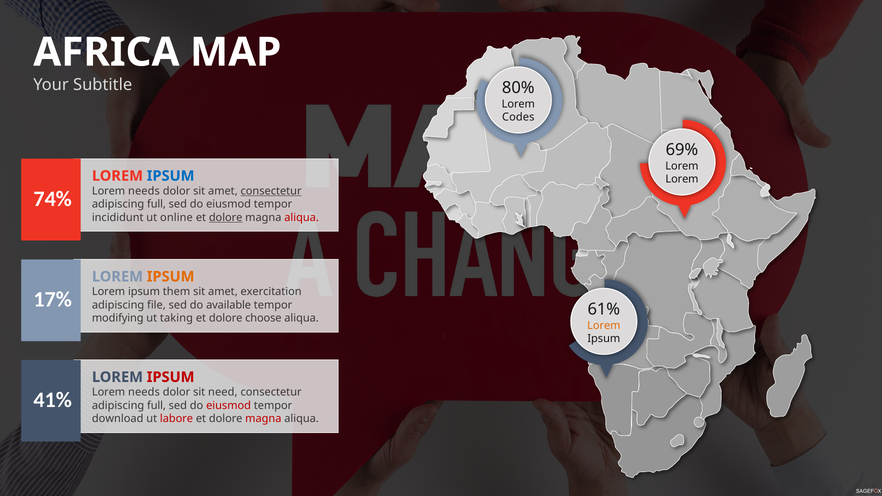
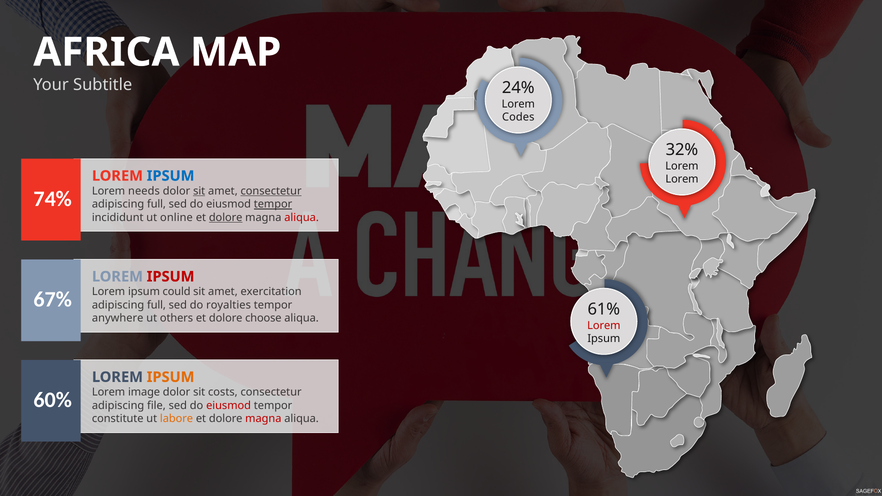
80%: 80% -> 24% (518, 88)
69%: 69% -> 32% (682, 150)
sit underline: none -> present (199, 191)
tempor underline: none -> present (273, 204)
IPSUM colour: orange -> red (171, 277)
them: them -> could (177, 292)
17%: 17% -> 67% (53, 300)
file: file -> full (156, 305)
available: available -> royalties (229, 305)
modifying: modifying -> anywhere (118, 318)
taking: taking -> others (177, 318)
Lorem colour: orange -> red (604, 325)
IPSUM colour: red -> orange (171, 377)
needs: needs -> image (144, 392)
need: need -> costs (223, 392)
41%: 41% -> 60% (53, 400)
full: full -> file (156, 406)
download: download -> constitute (118, 419)
labore colour: red -> orange (177, 419)
